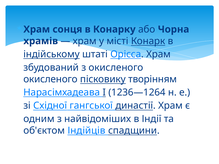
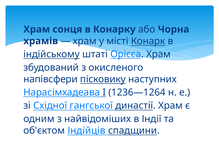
окисленого: окисленого -> напівсфери (50, 79)
творінням: творінням -> наступних (153, 79)
